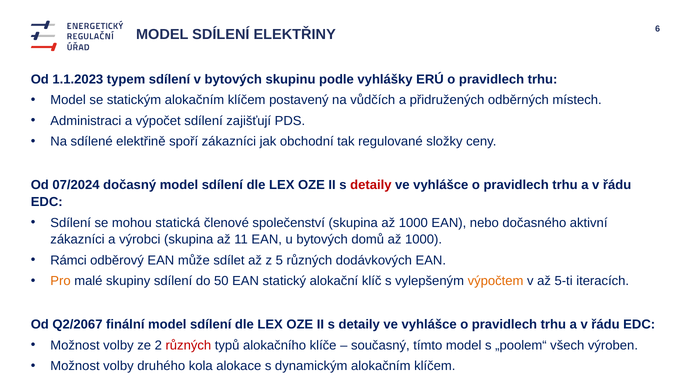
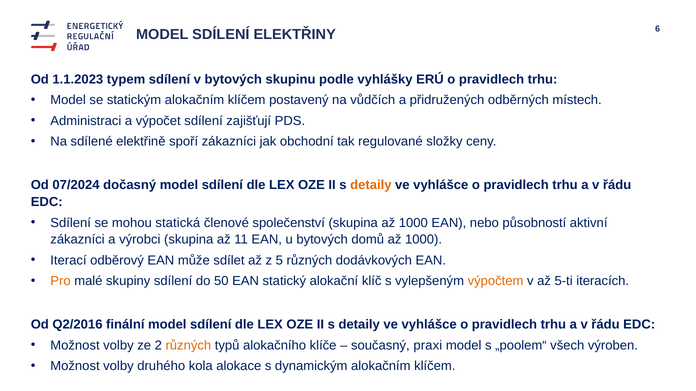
detaily colour: red -> orange (371, 185)
dočasného: dočasného -> působností (534, 223)
Rámci: Rámci -> Iterací (68, 261)
Q2/2067: Q2/2067 -> Q2/2016 (77, 325)
různých colour: red -> orange (188, 346)
tímto: tímto -> praxi (428, 346)
